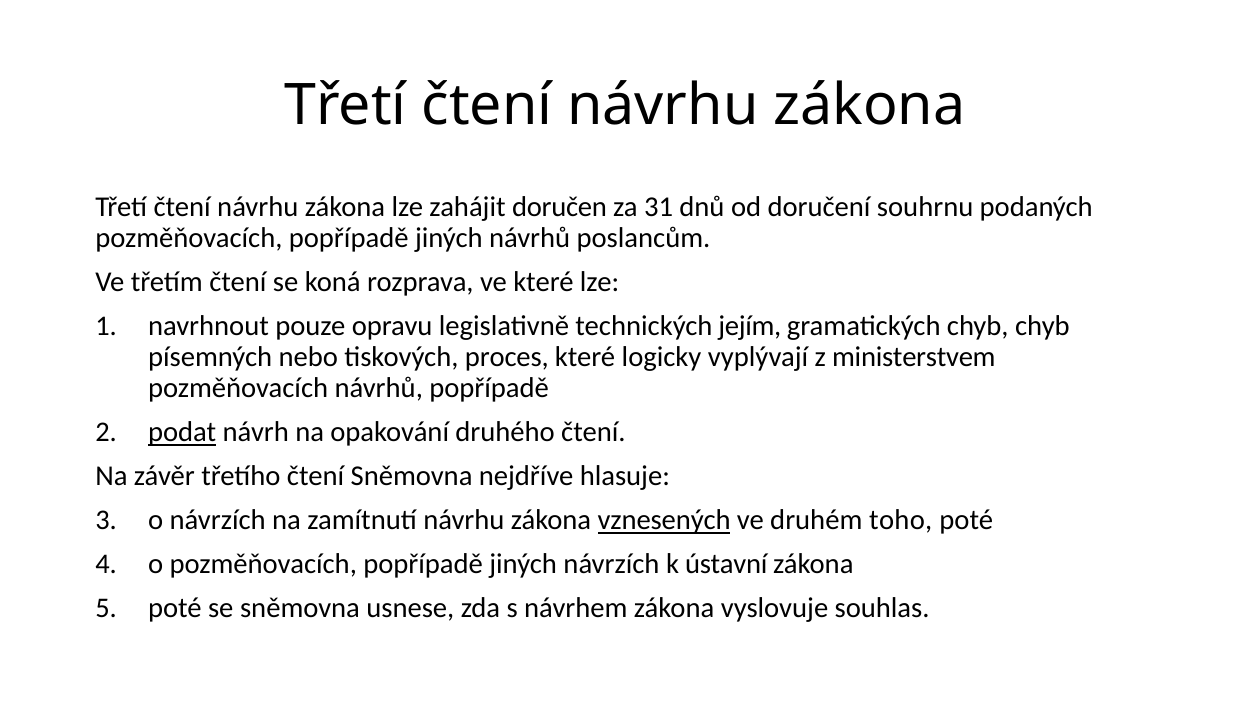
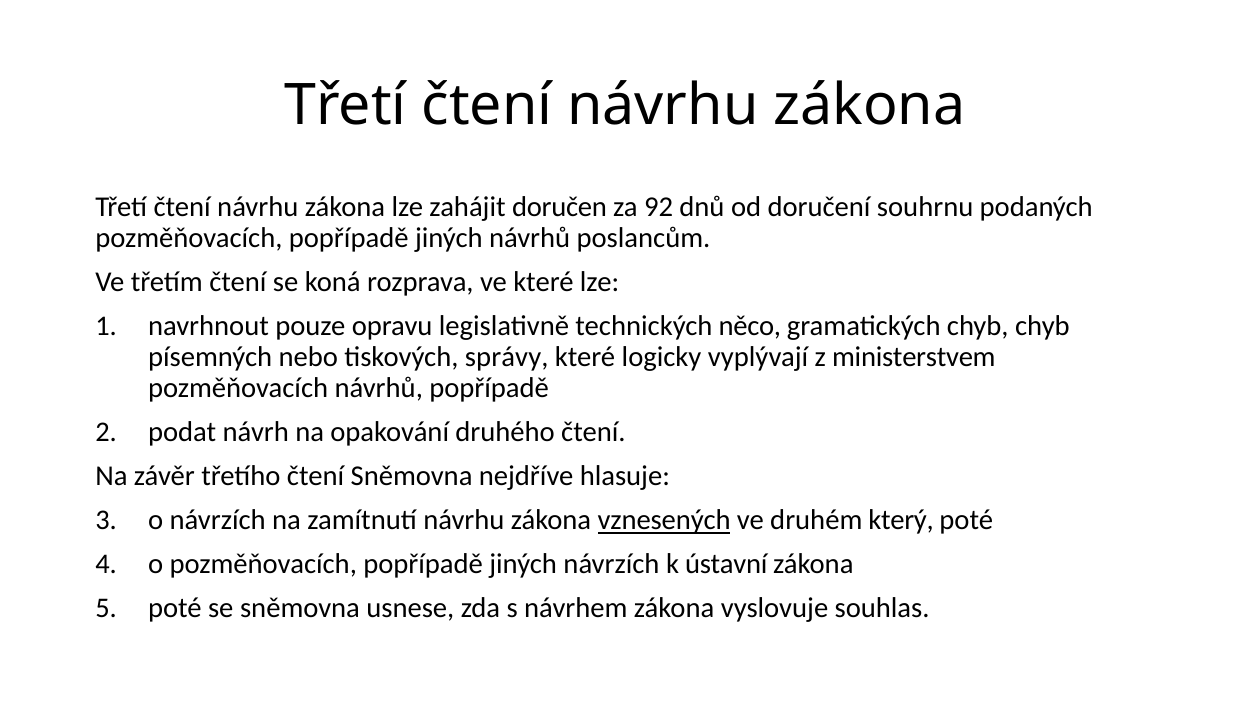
31: 31 -> 92 (659, 207)
jejím: jejím -> něco (750, 326)
proces: proces -> správy (507, 357)
podat underline: present -> none (182, 432)
toho: toho -> který (901, 520)
